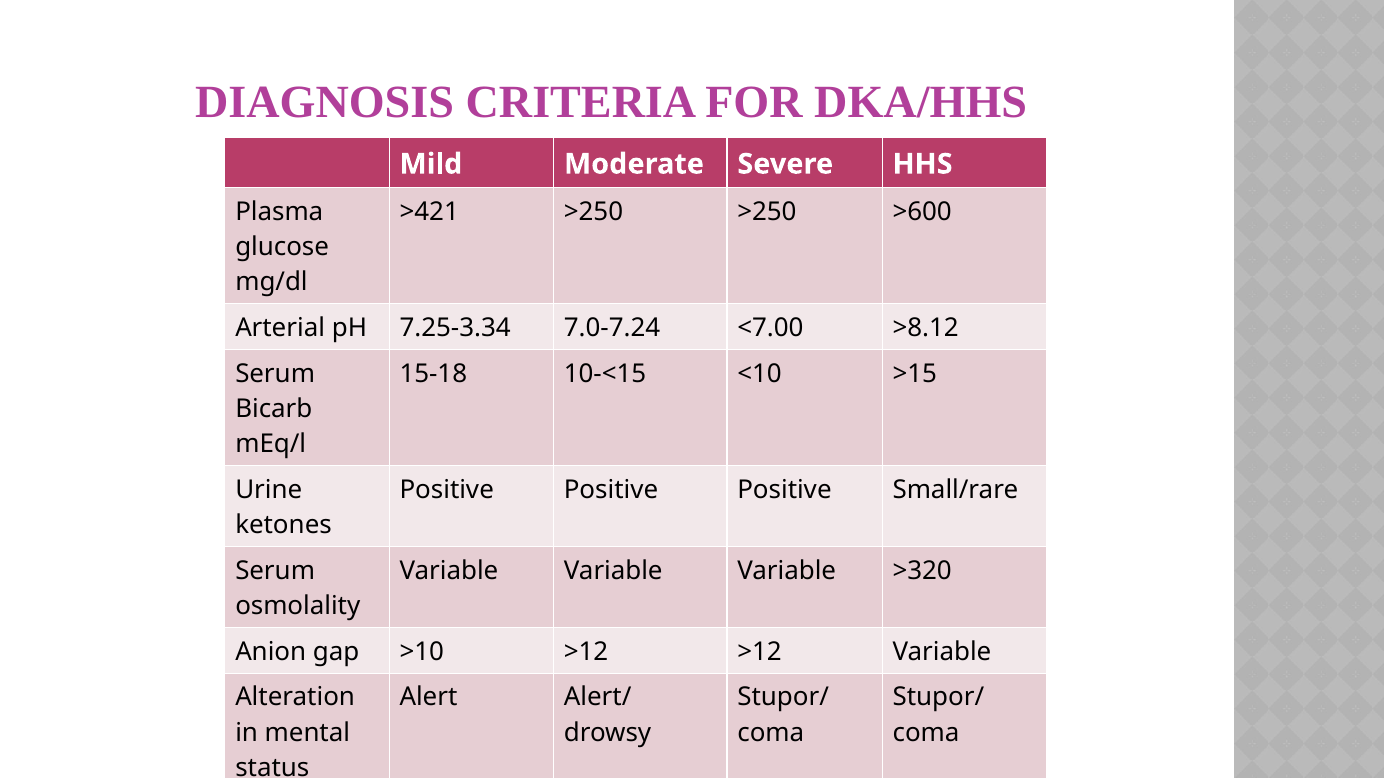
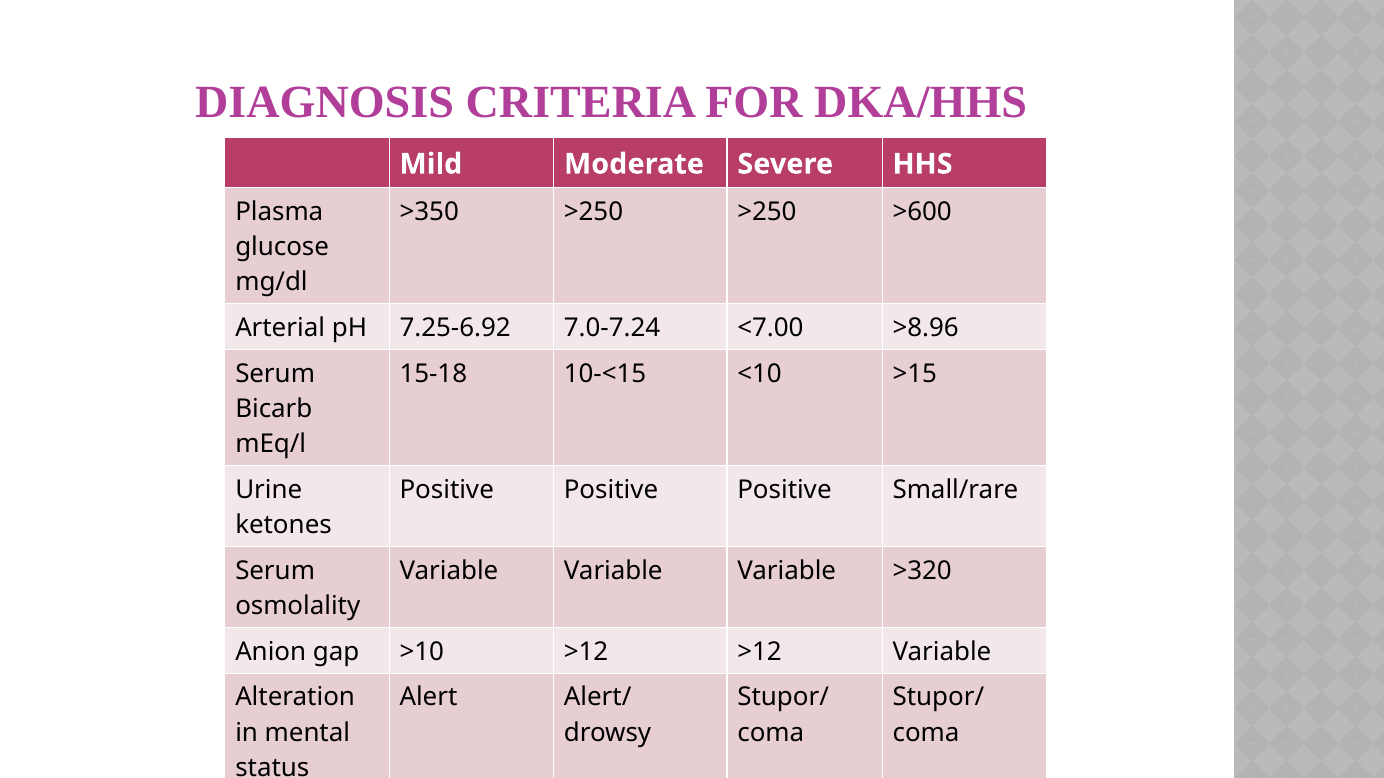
>421: >421 -> >350 (429, 212)
7.25-3.34: 7.25-3.34 -> 7.25-6.92 (455, 328)
>8.12: >8.12 -> >8.96 (926, 328)
